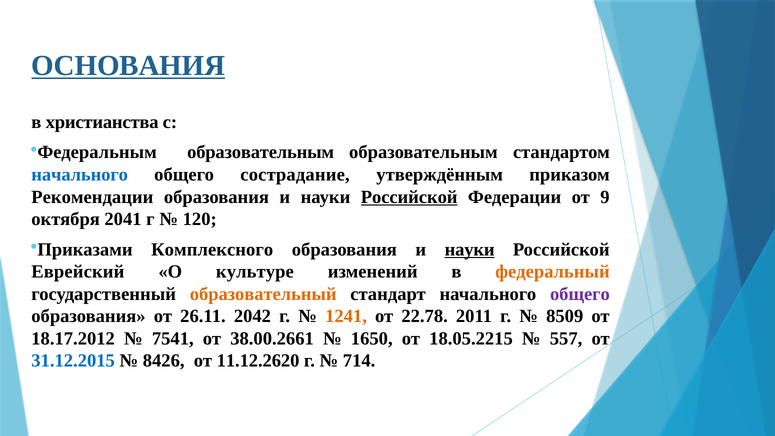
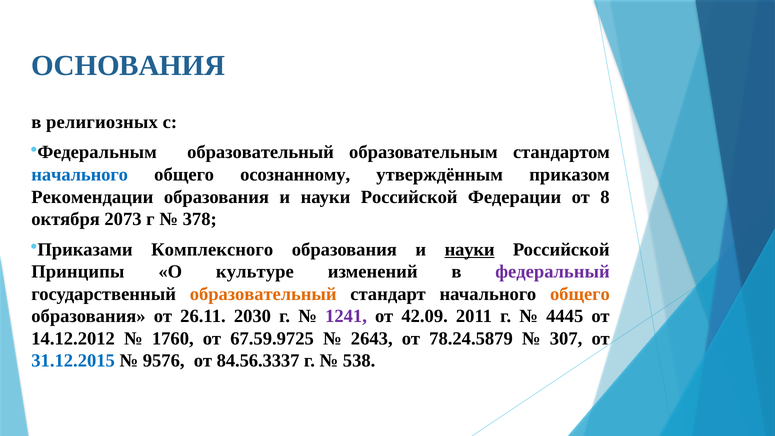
ОСНОВАНИЯ underline: present -> none (128, 66)
христианства: христианства -> религиозных (102, 122)
образовательным: образовательным -> образовательный (261, 152)
сострадание: сострадание -> осознанному (295, 175)
Российской underline: present -> none (409, 197)
9: 9 -> 8 (605, 197)
2041: 2041 -> 2073 (123, 219)
120: 120 -> 378 (200, 219)
Еврейский: Еврейский -> Принципы (78, 272)
федеральный colour: orange -> purple (552, 272)
общего colour: purple -> orange (580, 294)
2042: 2042 -> 2030 (252, 316)
1241 colour: orange -> purple (346, 316)
22.78: 22.78 -> 42.09 (425, 316)
8509: 8509 -> 4445 (565, 316)
18.17.2012: 18.17.2012 -> 14.12.2012 (73, 339)
7541: 7541 -> 1760 (173, 339)
38.00.2661: 38.00.2661 -> 67.59.9725 (272, 339)
1650: 1650 -> 2643 (372, 339)
18.05.2215: 18.05.2215 -> 78.24.5879 (471, 339)
557: 557 -> 307 (566, 339)
8426: 8426 -> 9576 (164, 361)
11.12.2620: 11.12.2620 -> 84.56.3337 (258, 361)
714: 714 -> 538 (359, 361)
